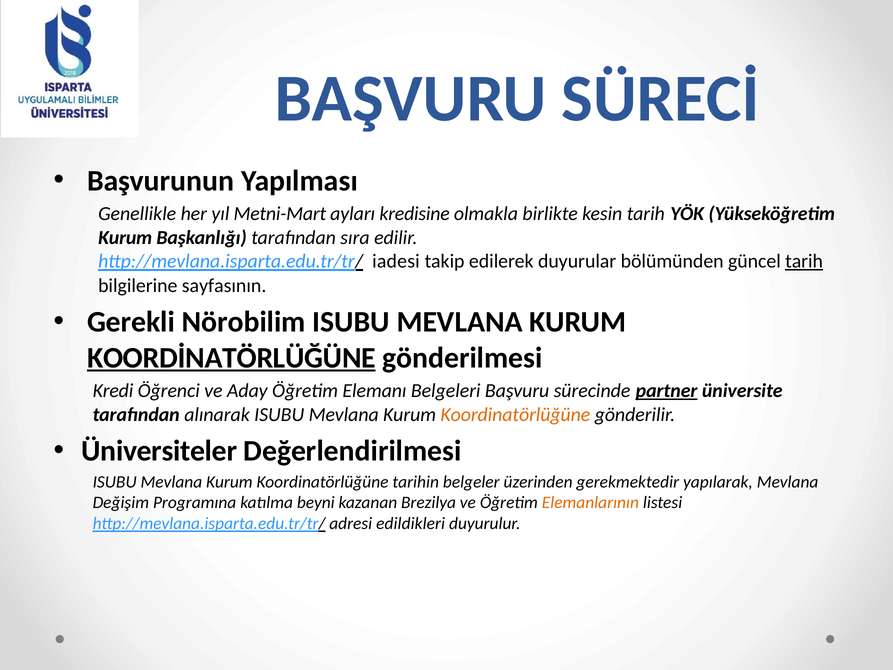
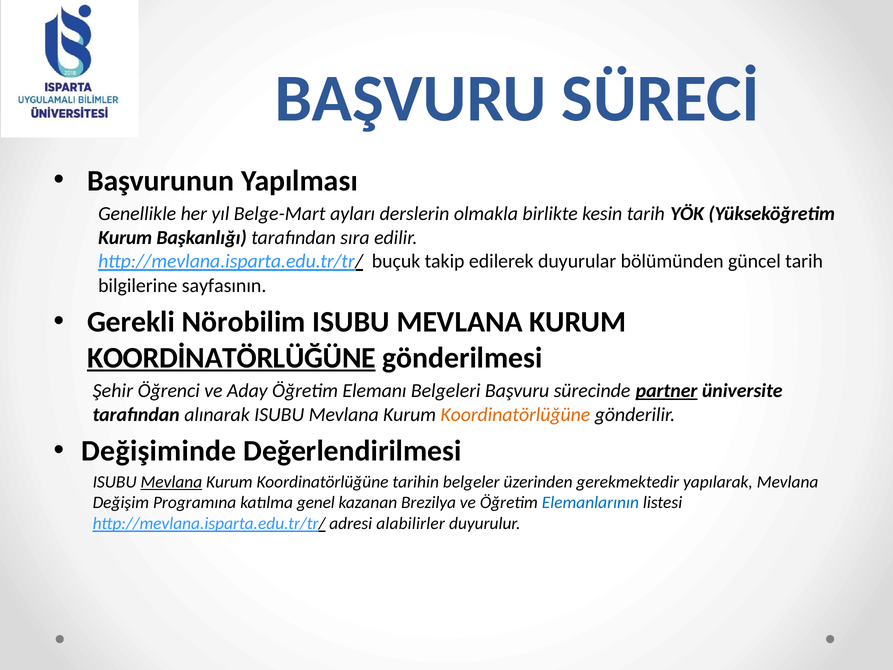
Metni-Mart: Metni-Mart -> Belge-Mart (280, 214)
kredisine: kredisine -> derslerin (415, 214)
iadesi: iadesi -> buçuk (396, 261)
tarih underline: present -> none (804, 261)
Kredi: Kredi -> Şehir (113, 391)
Üniversiteler: Üniversiteler -> Değişiminde (159, 451)
Mevlana underline: none -> present (171, 482)
beyni: beyni -> genel (316, 503)
Elemanlarının colour: orange -> blue (590, 503)
edildikleri: edildikleri -> alabilirler (411, 523)
